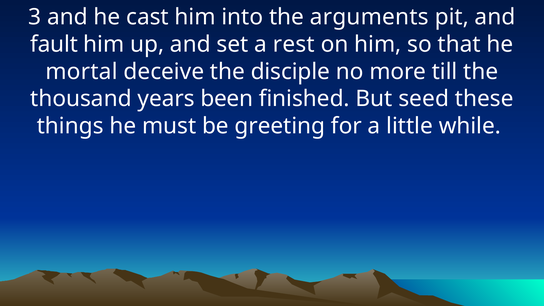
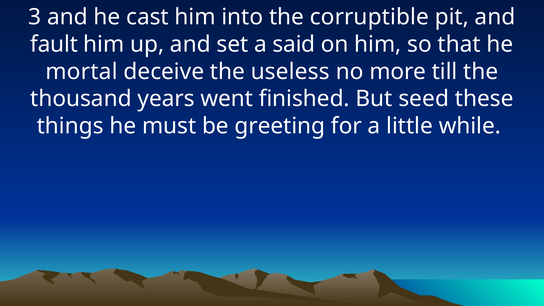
arguments: arguments -> corruptible (369, 17)
rest: rest -> said (294, 44)
disciple: disciple -> useless (290, 72)
been: been -> went (227, 99)
